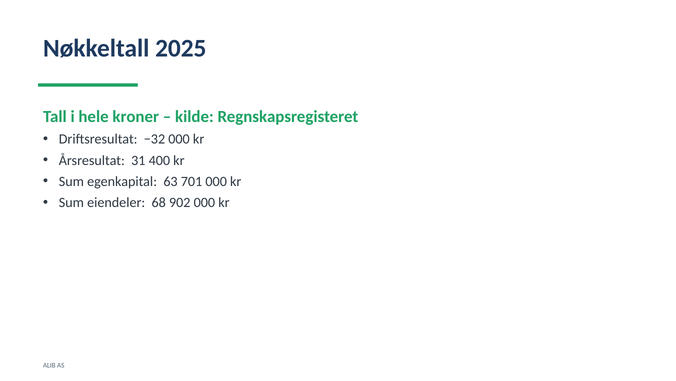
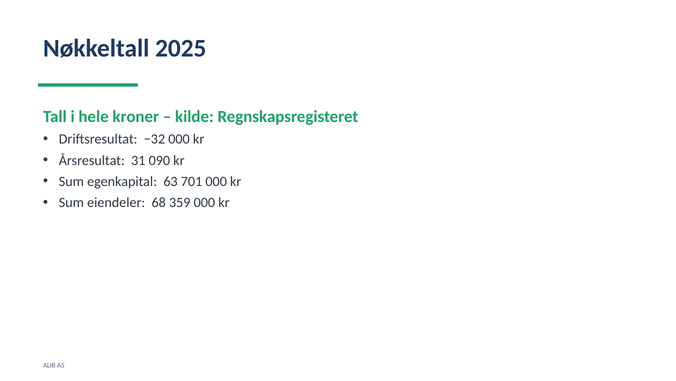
400: 400 -> 090 (159, 160)
902: 902 -> 359 (180, 202)
